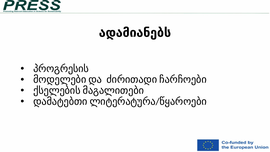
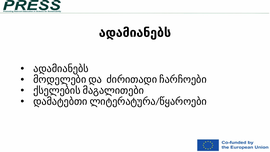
პროგრესის: პროგრესის -> ადამიანებს (61, 69)
